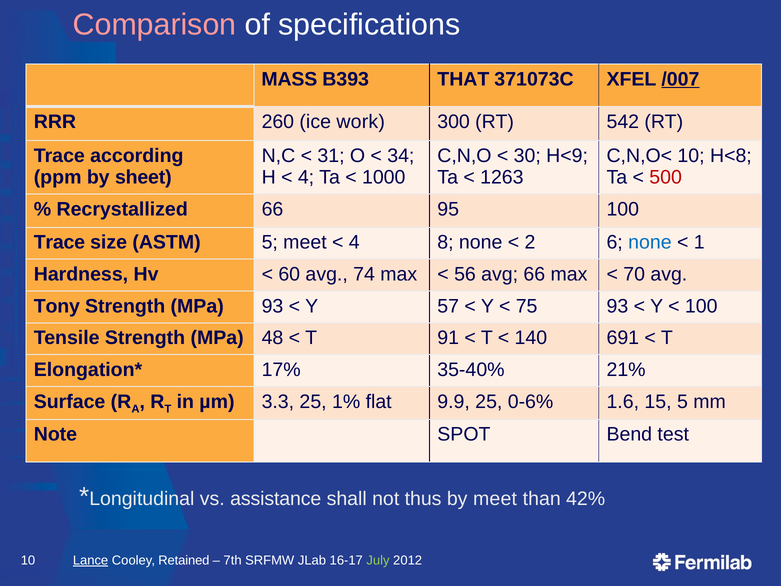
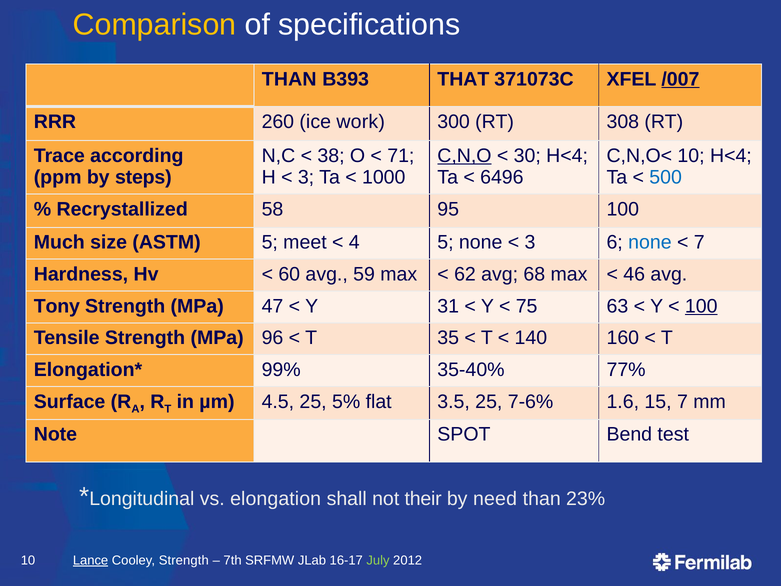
Comparison colour: pink -> yellow (155, 25)
MASS: MASS -> THAN (289, 79)
542: 542 -> 308 (623, 122)
31: 31 -> 38 (331, 156)
34: 34 -> 71 (401, 156)
C,N,O underline: none -> present (464, 156)
30 H<9: H<9 -> H<4 (567, 156)
10 H<8: H<8 -> H<4 (731, 156)
sheet: sheet -> steps (143, 177)
4: 4 -> 3 (306, 177)
1263: 1263 -> 6496 (502, 177)
500 colour: red -> blue (666, 177)
Recrystallized 66: 66 -> 58 (272, 209)
Trace: Trace -> Much (59, 242)
4 8: 8 -> 5 (445, 242)
2: 2 -> 3 (530, 242)
1: 1 -> 7 (699, 242)
74: 74 -> 59 (364, 274)
56: 56 -> 62 (465, 274)
avg 66: 66 -> 68 (534, 274)
70: 70 -> 46 (634, 274)
MPa 93: 93 -> 47 (272, 306)
57: 57 -> 31 (448, 306)
75 93: 93 -> 63 (617, 306)
100 underline: none -> present (701, 306)
48: 48 -> 96 (272, 338)
91: 91 -> 35 (448, 338)
691: 691 -> 160 (623, 338)
17%: 17% -> 99% (281, 370)
21%: 21% -> 77% (626, 370)
3.3: 3.3 -> 4.5 (278, 401)
1%: 1% -> 5% (346, 401)
9.9: 9.9 -> 3.5 (454, 401)
0-6%: 0-6% -> 7-6% (531, 401)
15 5: 5 -> 7 (682, 401)
assistance: assistance -> elongation (276, 499)
thus: thus -> their (423, 499)
by meet: meet -> need (495, 499)
42%: 42% -> 23% (586, 499)
Cooley Retained: Retained -> Strength (184, 560)
